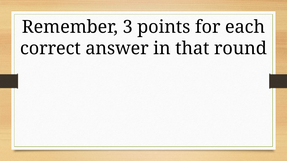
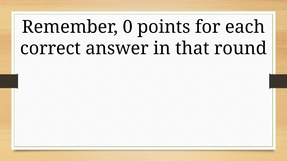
3: 3 -> 0 (128, 27)
